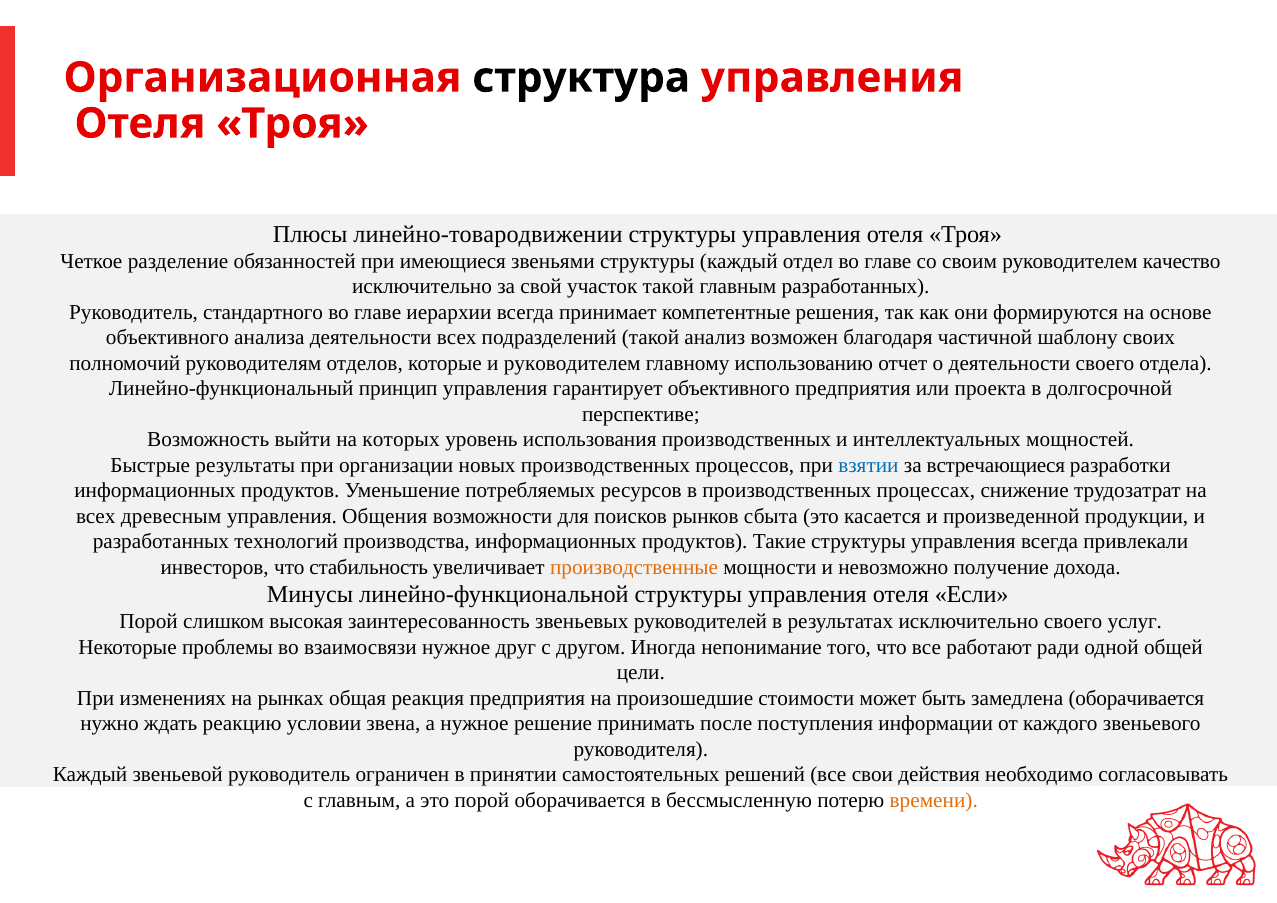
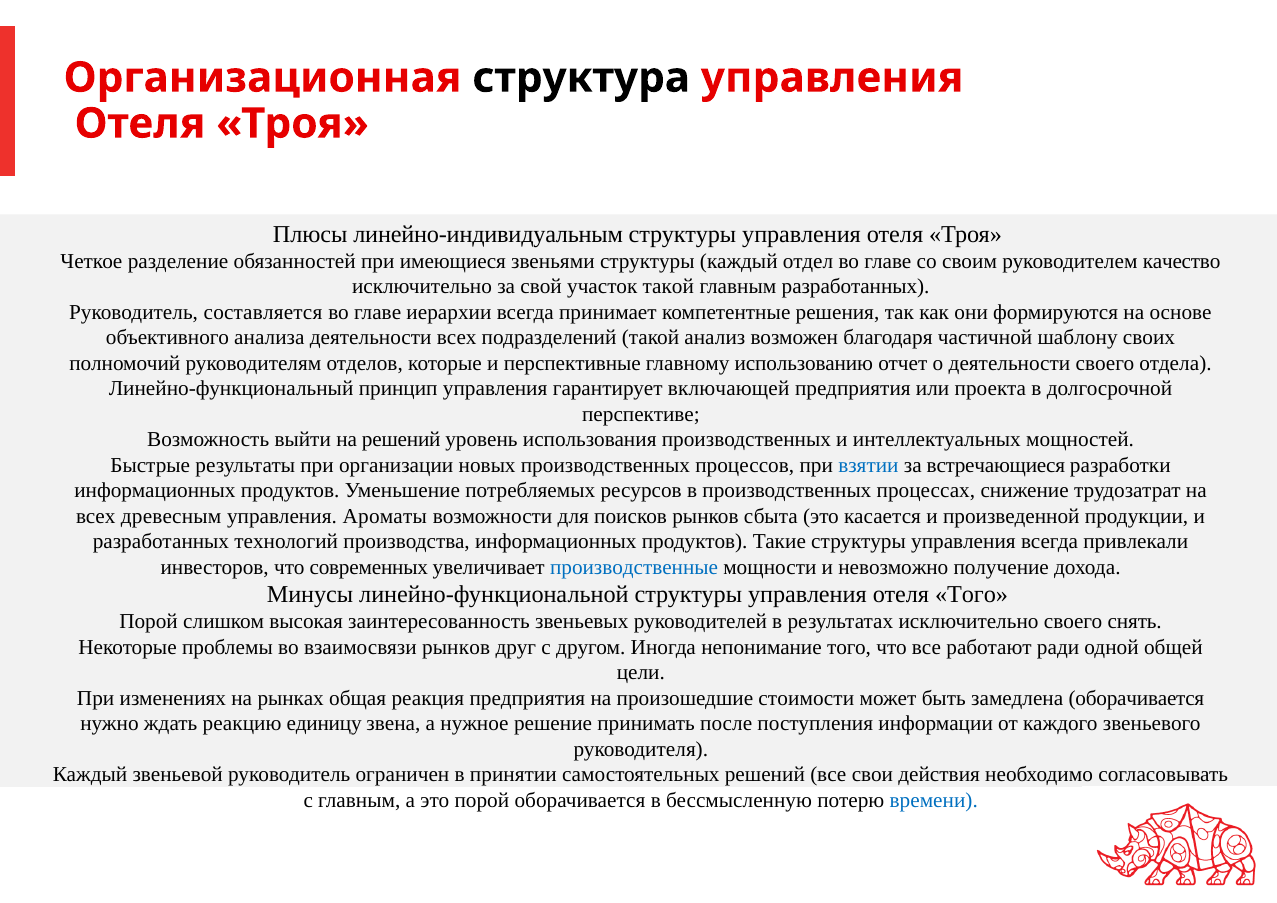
линейно-товародвижении: линейно-товародвижении -> линейно-индивидуальным (488, 234)
стандартного: стандартного -> составляется (263, 312)
и руководителем: руководителем -> перспективные (572, 363)
гарантирует объективного: объективного -> включающей (729, 389)
на которых: которых -> решений (401, 440)
Общения: Общения -> Ароматы (385, 516)
стабильность: стабильность -> современных (369, 567)
производственные colour: orange -> blue (634, 567)
отеля Если: Если -> Того (972, 595)
услуг: услуг -> снять (1135, 622)
взаимосвязи нужное: нужное -> рынков (456, 647)
условии: условии -> единицу (324, 724)
времени colour: orange -> blue (934, 800)
